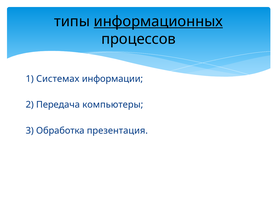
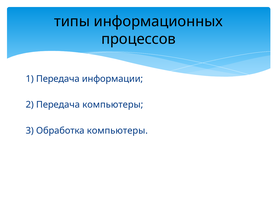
информационных underline: present -> none (158, 21)
1 Системах: Системах -> Передача (58, 79)
Обработка презентация: презентация -> компьютеры (117, 130)
